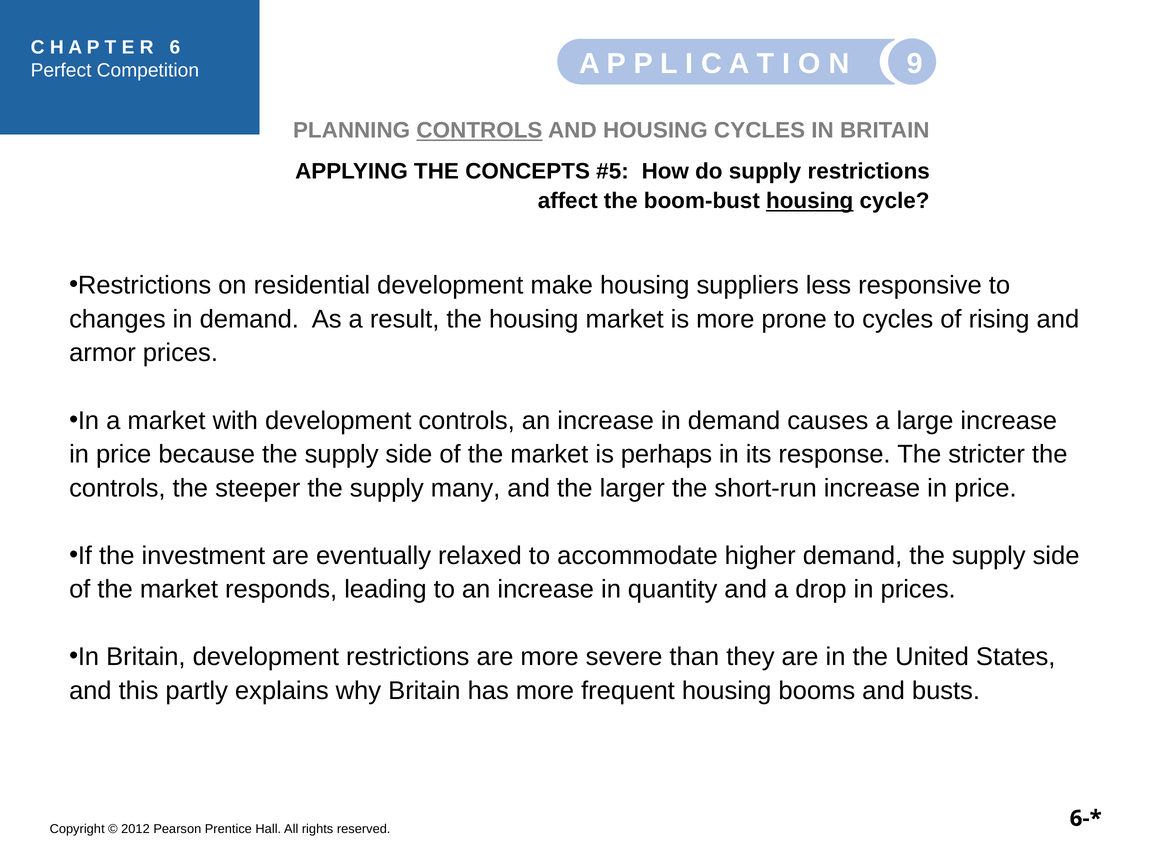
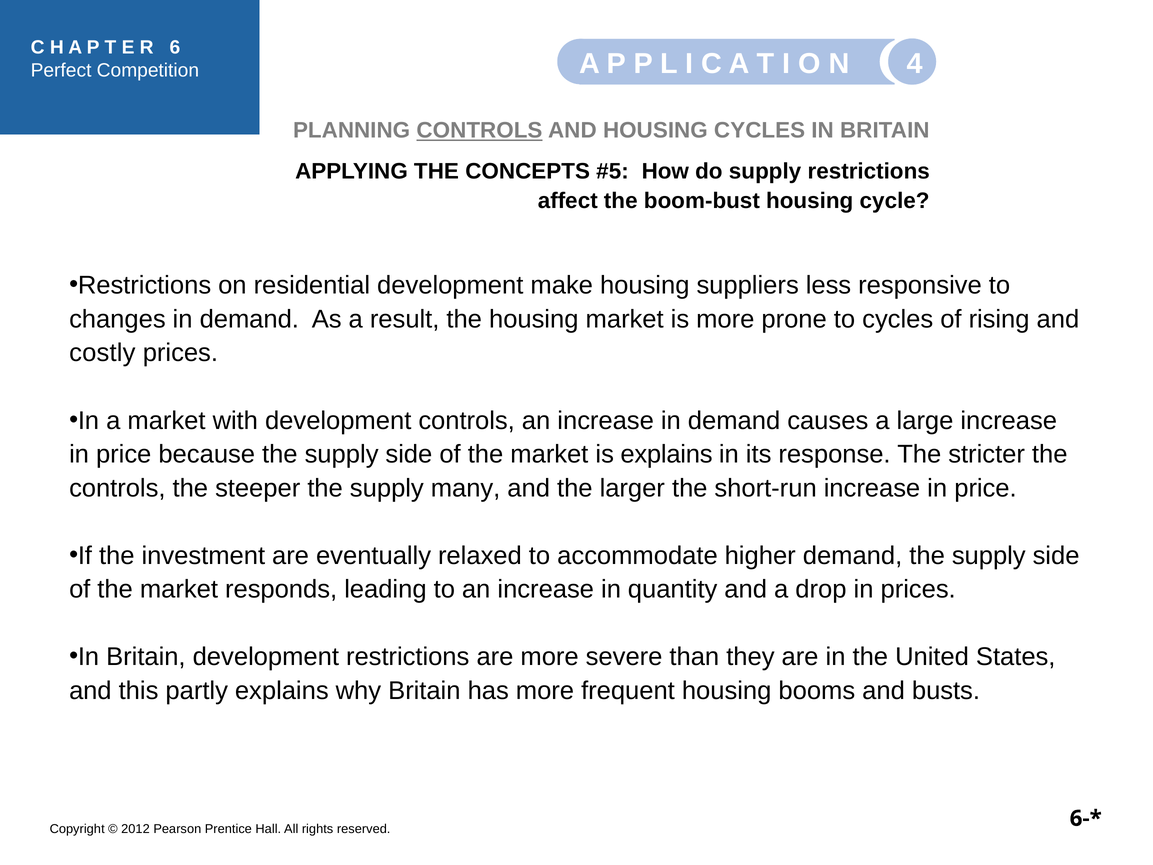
9: 9 -> 4 (915, 64)
housing underline: present -> none (810, 201)
armor: armor -> costly (102, 353)
is perhaps: perhaps -> explains (667, 454)
